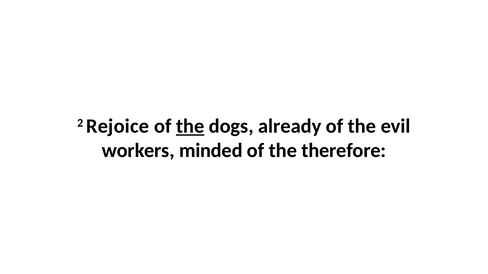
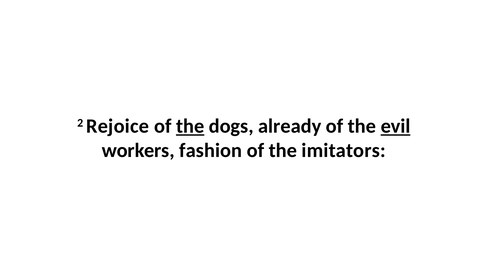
evil underline: none -> present (396, 126)
minded: minded -> fashion (211, 151)
therefore: therefore -> imitators (344, 151)
